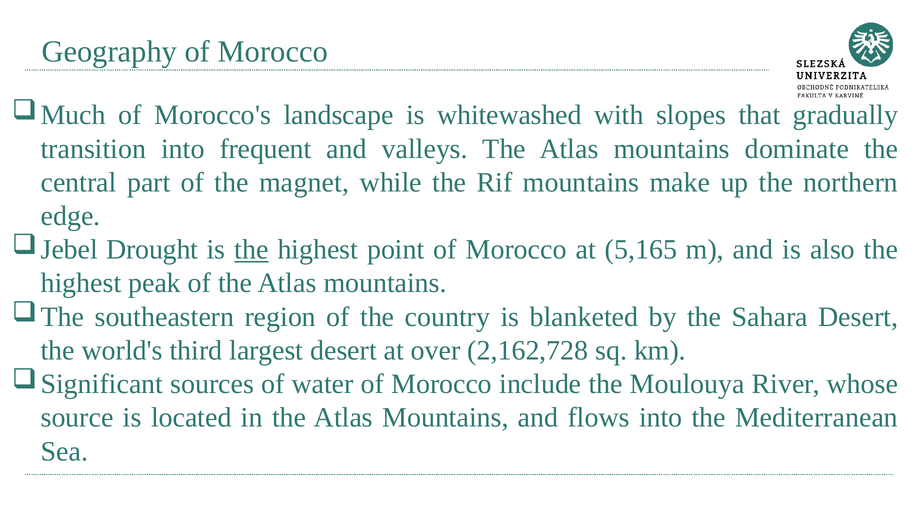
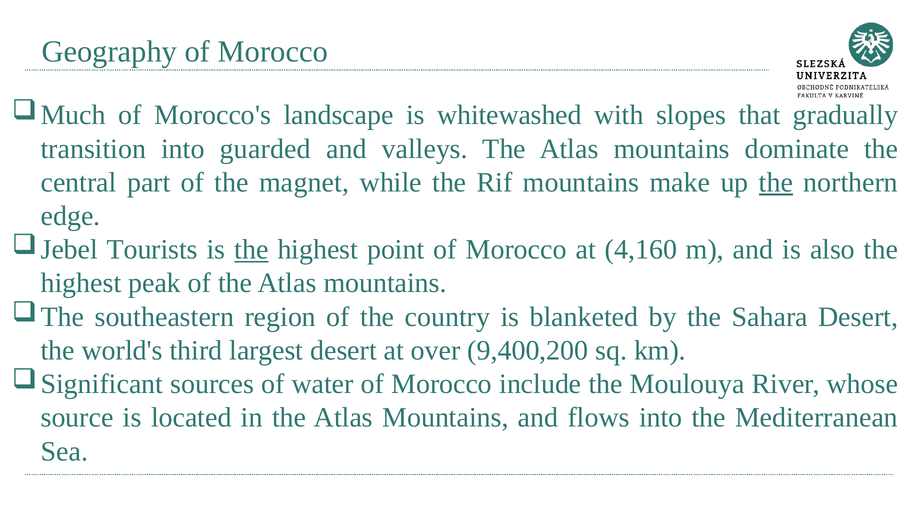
frequent: frequent -> guarded (265, 149)
the underline: none -> present (776, 182)
Drought: Drought -> Tourists (152, 249)
5,165: 5,165 -> 4,160 (641, 249)
2,162,728: 2,162,728 -> 9,400,200 (528, 350)
